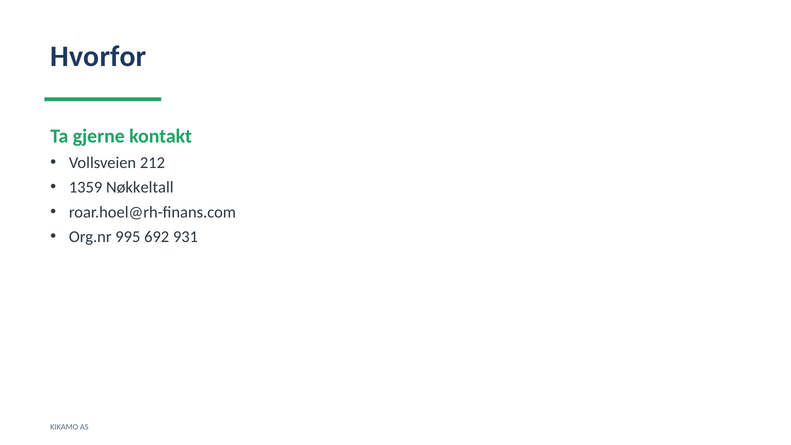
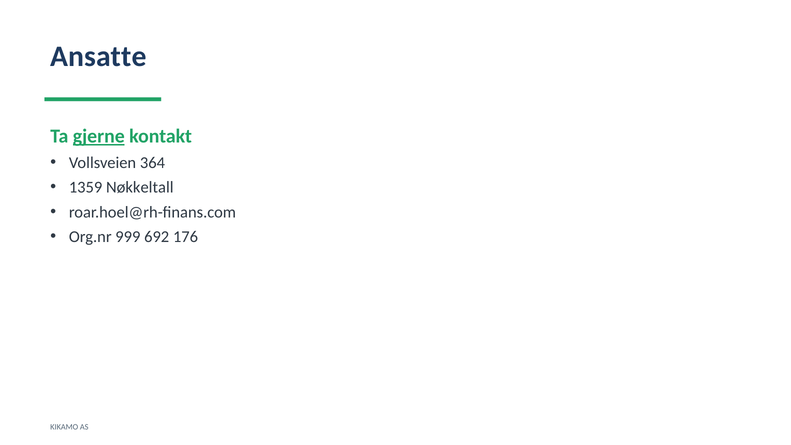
Hvorfor: Hvorfor -> Ansatte (98, 56)
gjerne underline: none -> present (99, 136)
212: 212 -> 364 (152, 163)
995: 995 -> 999 (128, 237)
931: 931 -> 176 (186, 237)
